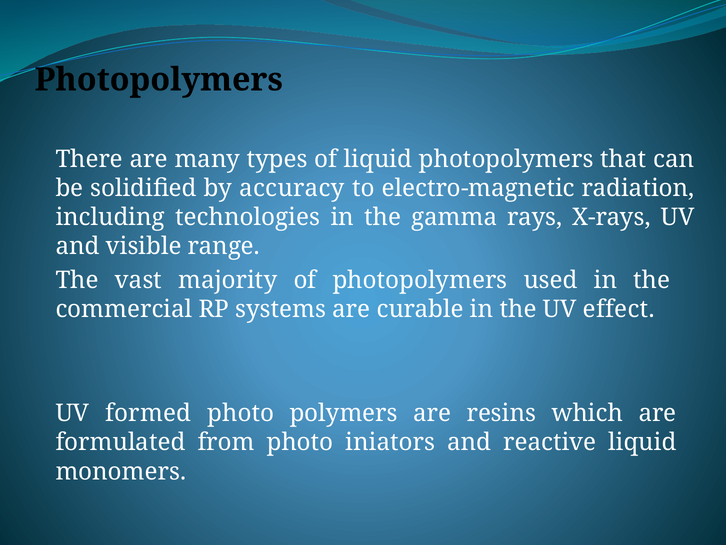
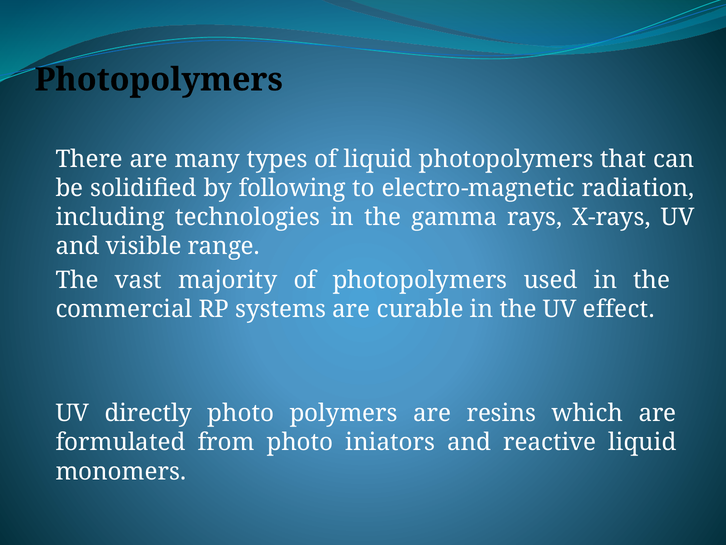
accuracy: accuracy -> following (292, 188)
formed: formed -> directly (148, 413)
